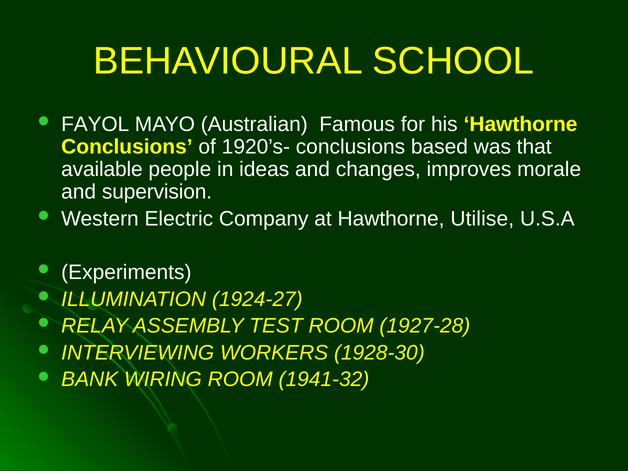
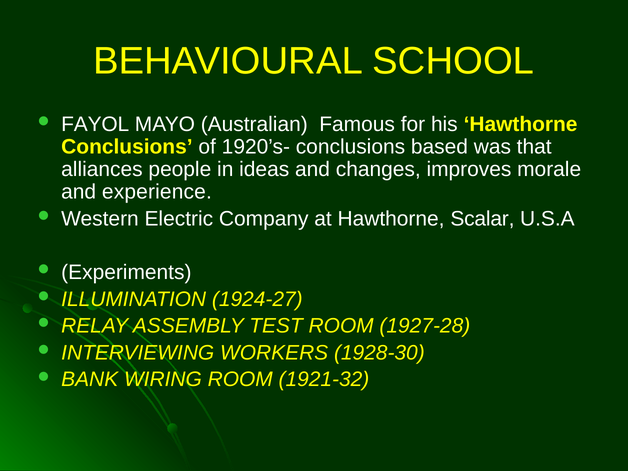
available: available -> alliances (102, 169)
supervision: supervision -> experience (157, 192)
Utilise: Utilise -> Scalar (482, 219)
1941-32: 1941-32 -> 1921-32 (324, 379)
